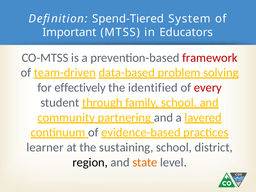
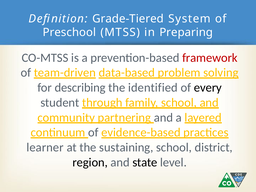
Spend-Tiered: Spend-Tiered -> Grade-Tiered (128, 19)
Important: Important -> Preschool (69, 32)
Educators: Educators -> Preparing (186, 32)
effectively: effectively -> describing (80, 88)
every colour: red -> black (208, 88)
state colour: orange -> black (145, 162)
